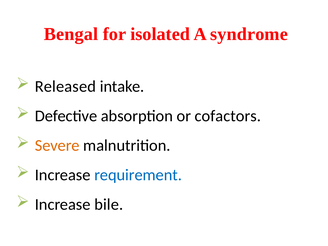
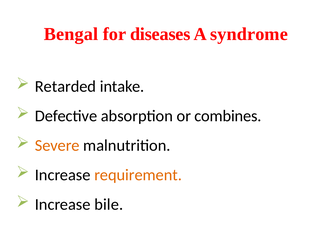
isolated: isolated -> diseases (160, 34)
Released: Released -> Retarded (65, 86)
cofactors: cofactors -> combines (228, 116)
requirement colour: blue -> orange (138, 175)
